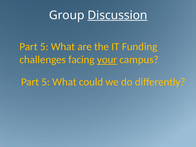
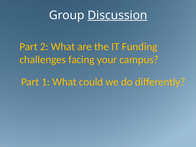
5: 5 -> 2 (44, 47)
your underline: present -> none (107, 60)
5: 5 -> 1 (46, 82)
